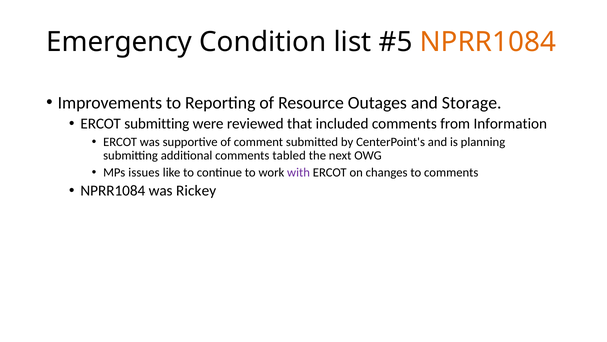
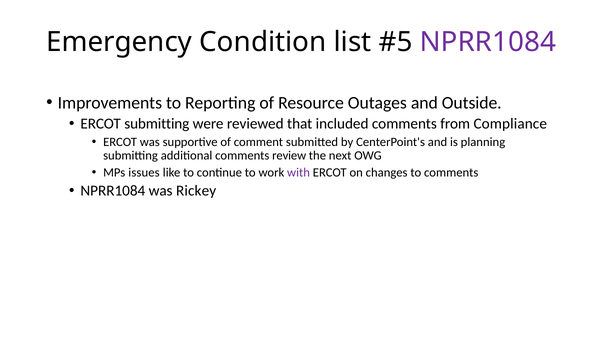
NPRR1084 colour: orange -> purple (488, 42)
Storage: Storage -> Outside (472, 103)
Information: Information -> Compliance (510, 124)
tabled: tabled -> review (289, 155)
